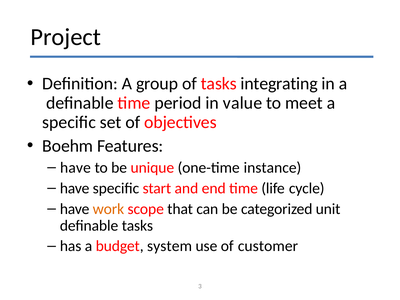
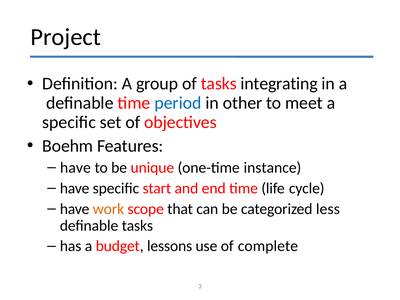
period colour: black -> blue (178, 103)
value: value -> other (243, 103)
unit: unit -> less (328, 209)
system: system -> lessons (170, 246)
customer: customer -> complete (268, 246)
